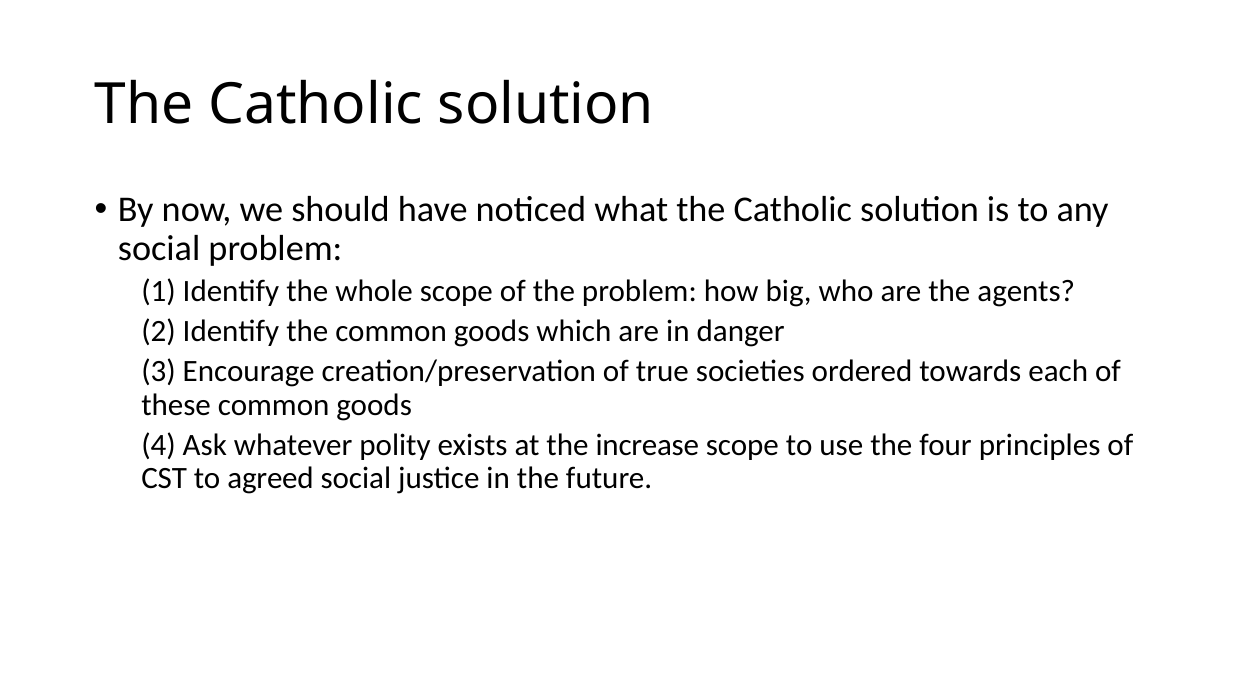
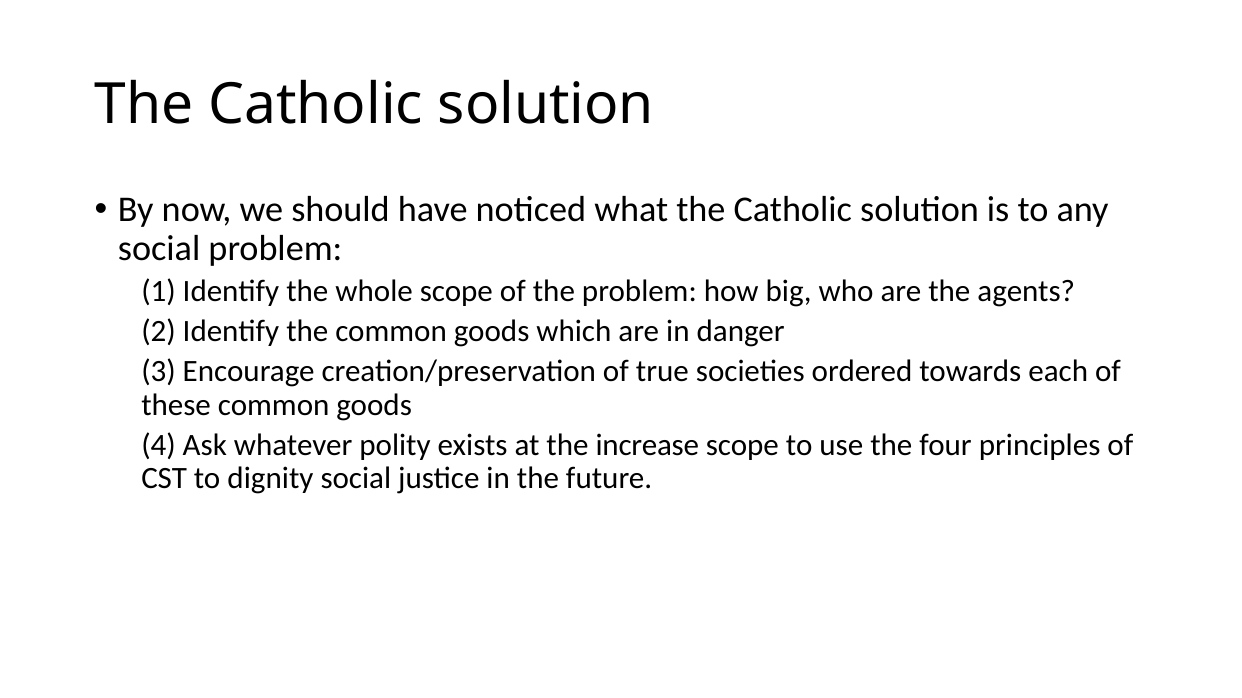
agreed: agreed -> dignity (270, 479)
